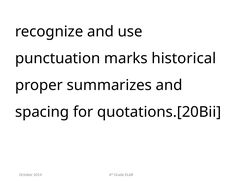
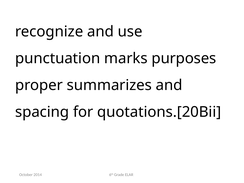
historical: historical -> purposes (184, 58)
